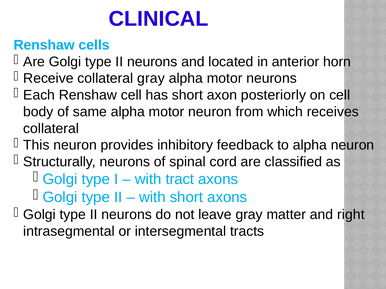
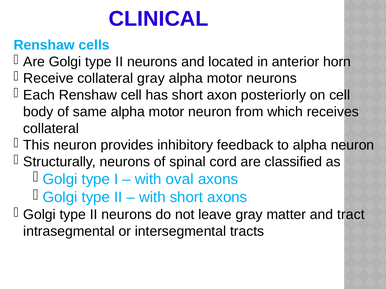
tract: tract -> oval (180, 180)
right: right -> tract (351, 215)
